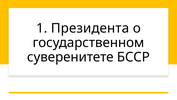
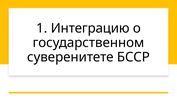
Президента: Президента -> Интеграцию (90, 28)
